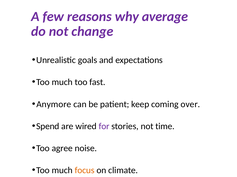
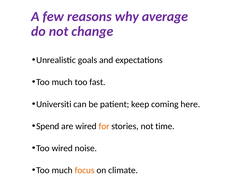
Anymore: Anymore -> Universiti (54, 105)
over: over -> here (190, 105)
for colour: purple -> orange (104, 127)
Too agree: agree -> wired (62, 149)
